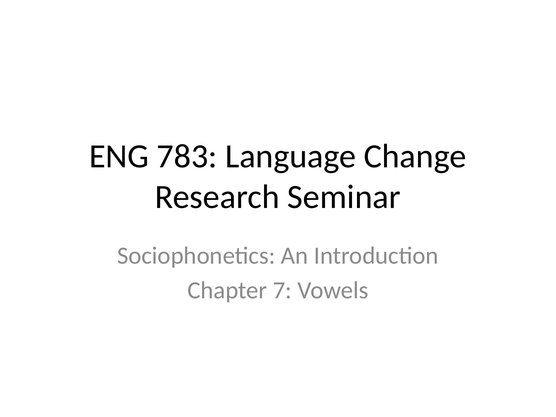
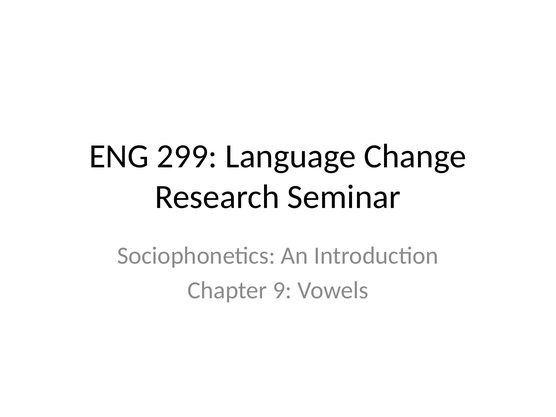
783: 783 -> 299 (187, 156)
7: 7 -> 9 (282, 290)
